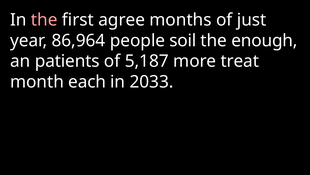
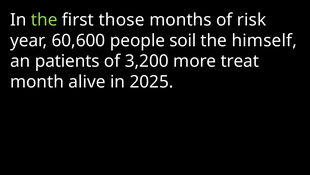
the colour: pink -> light green (44, 20)
agree: agree -> those (122, 20)
just: just -> risk (252, 20)
86,964: 86,964 -> 60,600 (78, 40)
enough: enough -> himself (264, 40)
5,187: 5,187 -> 3,200 (147, 61)
each: each -> alive (87, 82)
2033: 2033 -> 2025 (152, 82)
